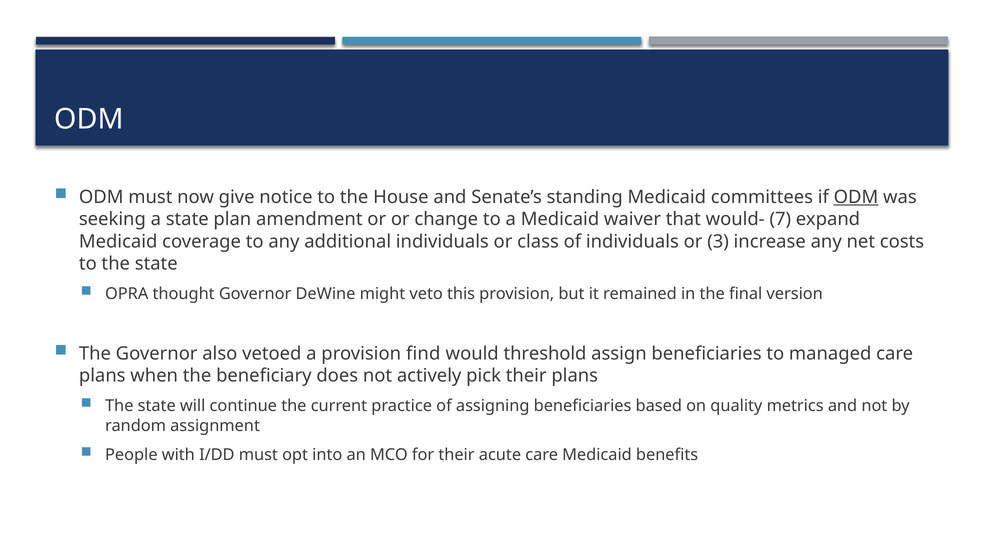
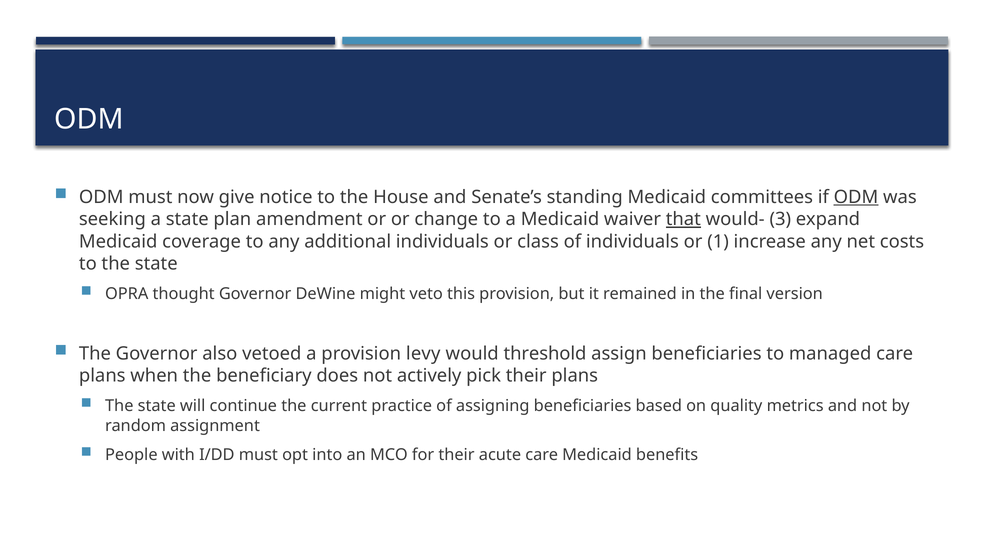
that underline: none -> present (683, 219)
7: 7 -> 3 (780, 219)
3: 3 -> 1 (718, 242)
find: find -> levy (423, 354)
